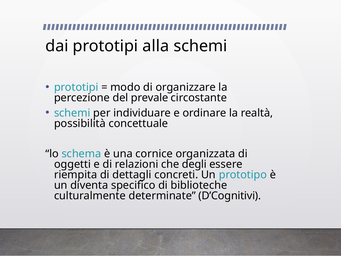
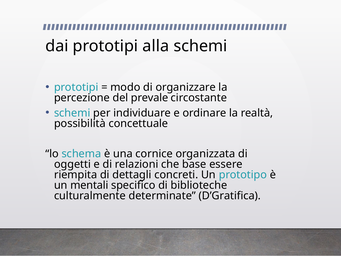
degli: degli -> base (194, 164)
diventa: diventa -> mentali (89, 185)
D’Cognitivi: D’Cognitivi -> D’Gratifica (230, 196)
